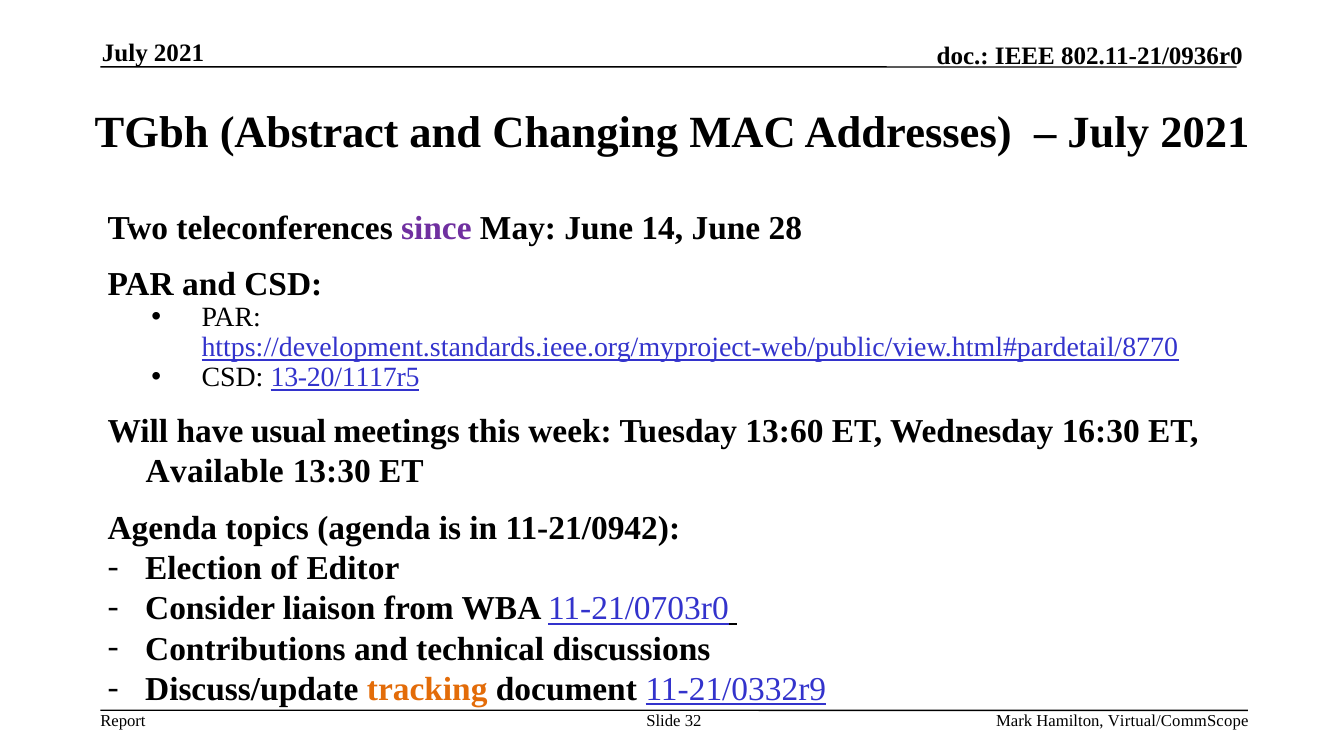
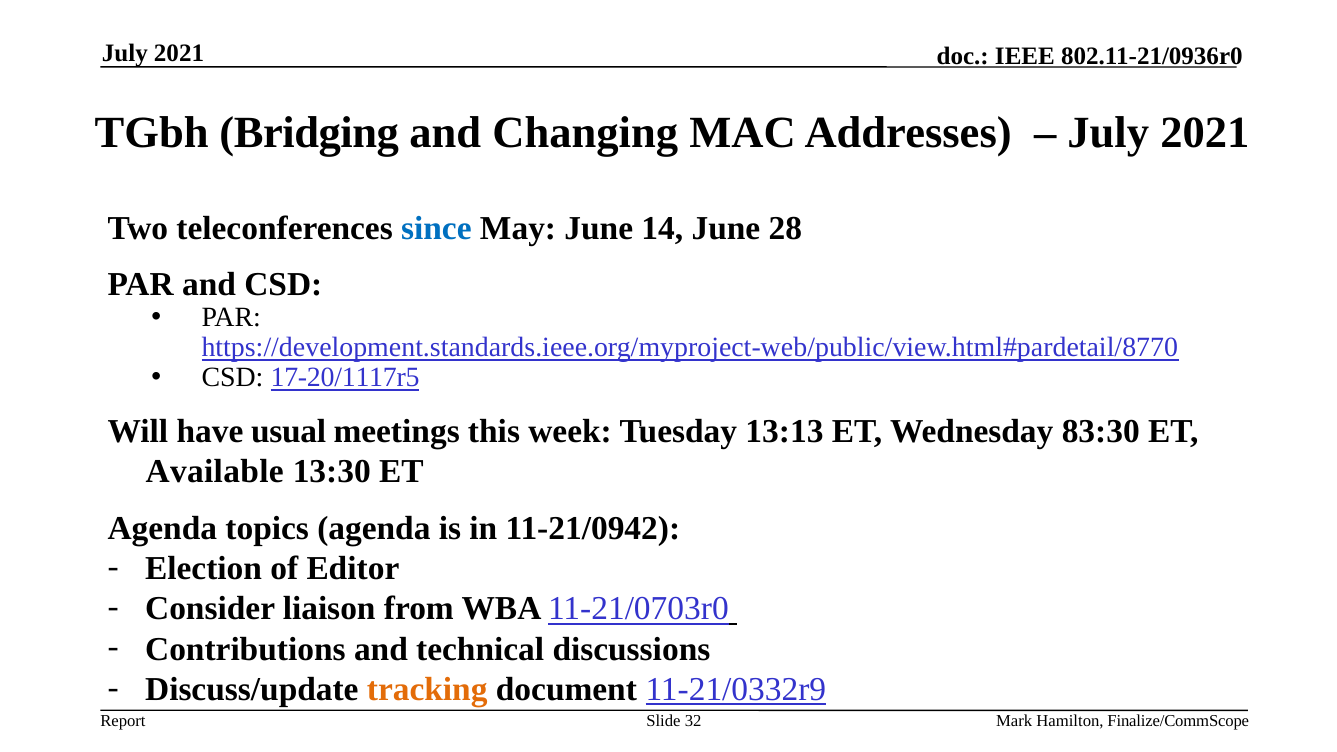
Abstract: Abstract -> Bridging (309, 133)
since colour: purple -> blue (436, 228)
13-20/1117r5: 13-20/1117r5 -> 17-20/1117r5 (345, 378)
13:60: 13:60 -> 13:13 (784, 432)
16:30: 16:30 -> 83:30 (1101, 432)
Virtual/CommScope: Virtual/CommScope -> Finalize/CommScope (1178, 721)
